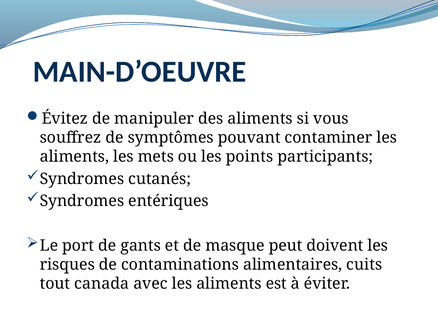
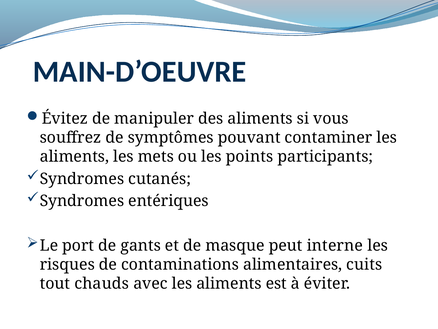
doivent: doivent -> interne (335, 245)
canada: canada -> chauds (102, 283)
